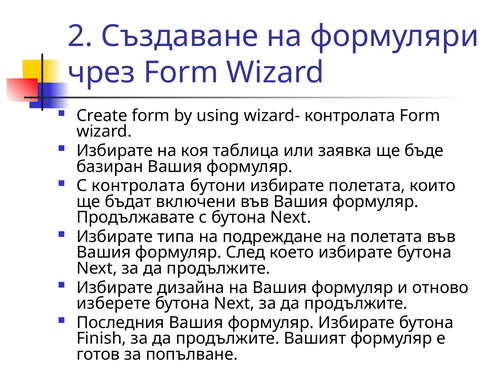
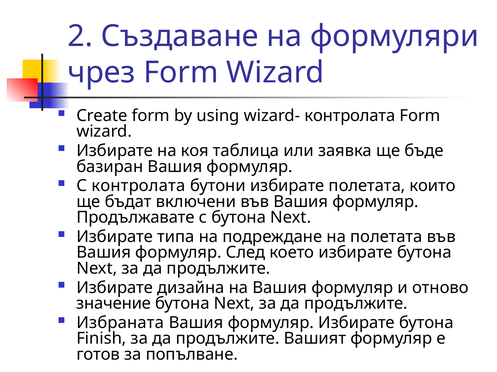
изберете: изберете -> значение (114, 304)
Последния: Последния -> Избраната (120, 323)
